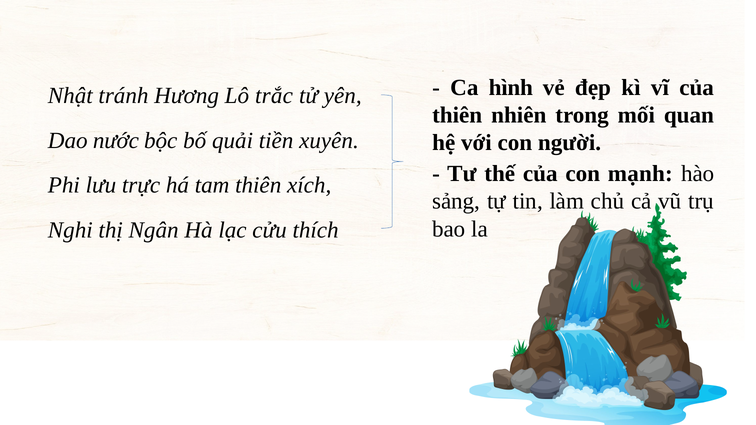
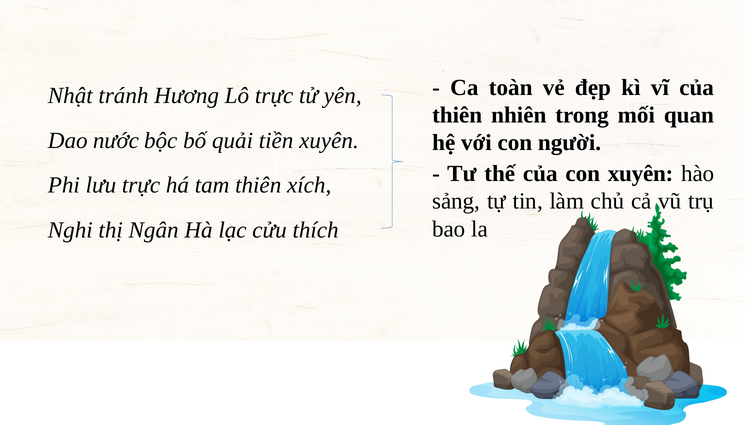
hình: hình -> toàn (511, 88)
Lô trắc: trắc -> trực (274, 96)
con mạnh: mạnh -> xuyên (641, 174)
